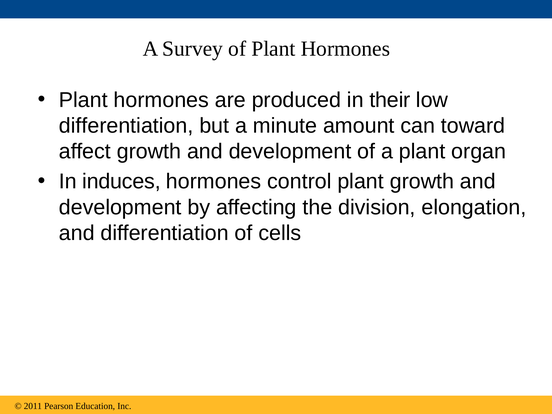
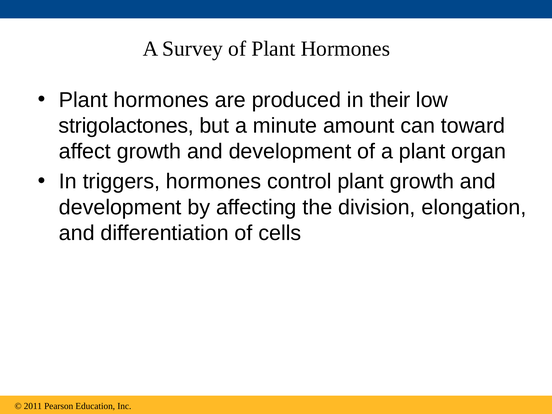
differentiation: differentiation -> strigolactones (126, 126)
induces: induces -> triggers (121, 182)
